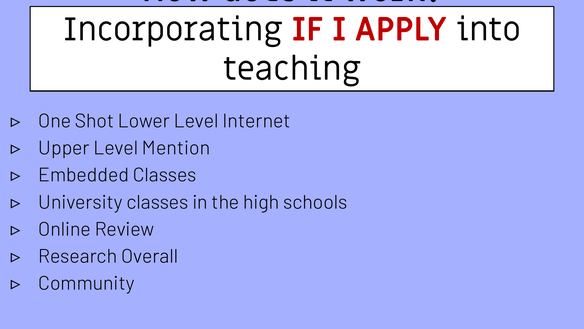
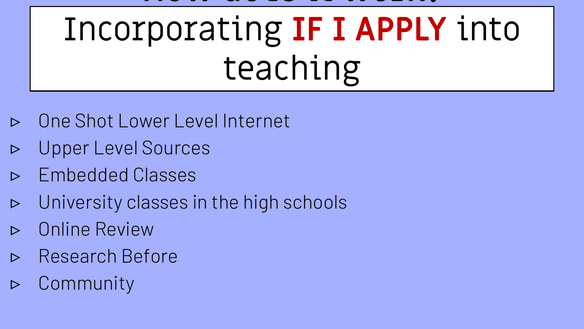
Mention: Mention -> Sources (176, 148)
Overall: Overall -> Before (150, 256)
